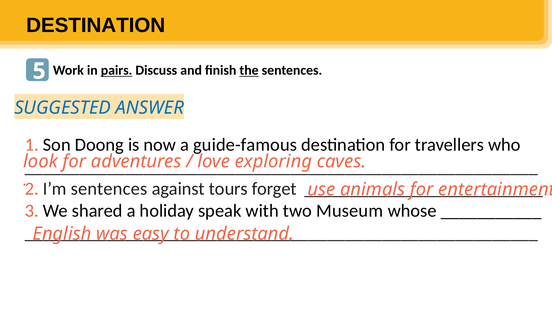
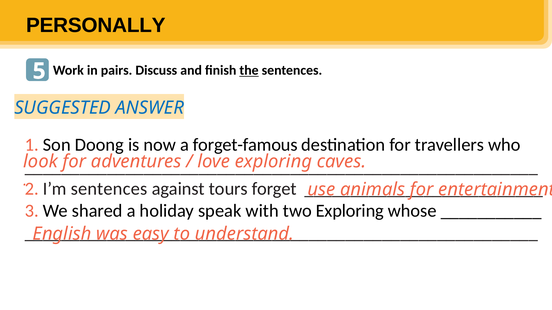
DESTINATION: DESTINATION -> PERSONALLY (96, 25)
pairs underline: present -> none (117, 70)
guide-famous: guide-famous -> forget-famous (245, 145)
two Museum: Museum -> Exploring (350, 211)
